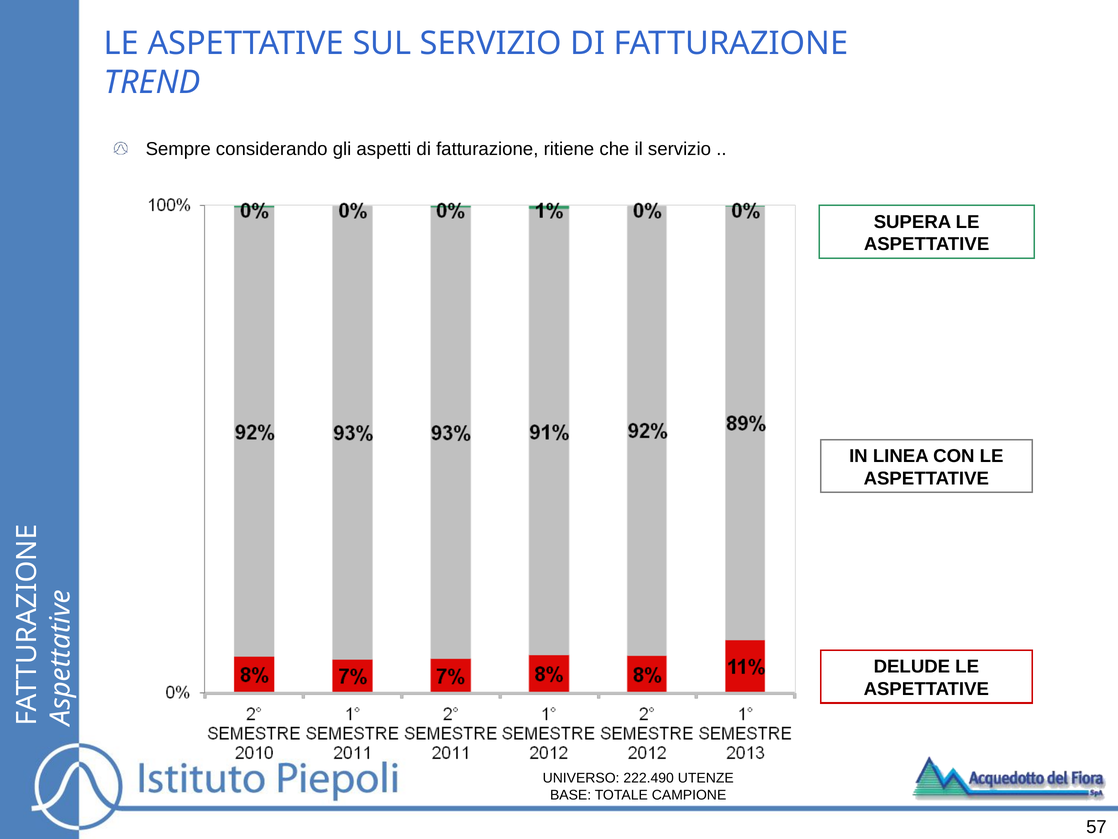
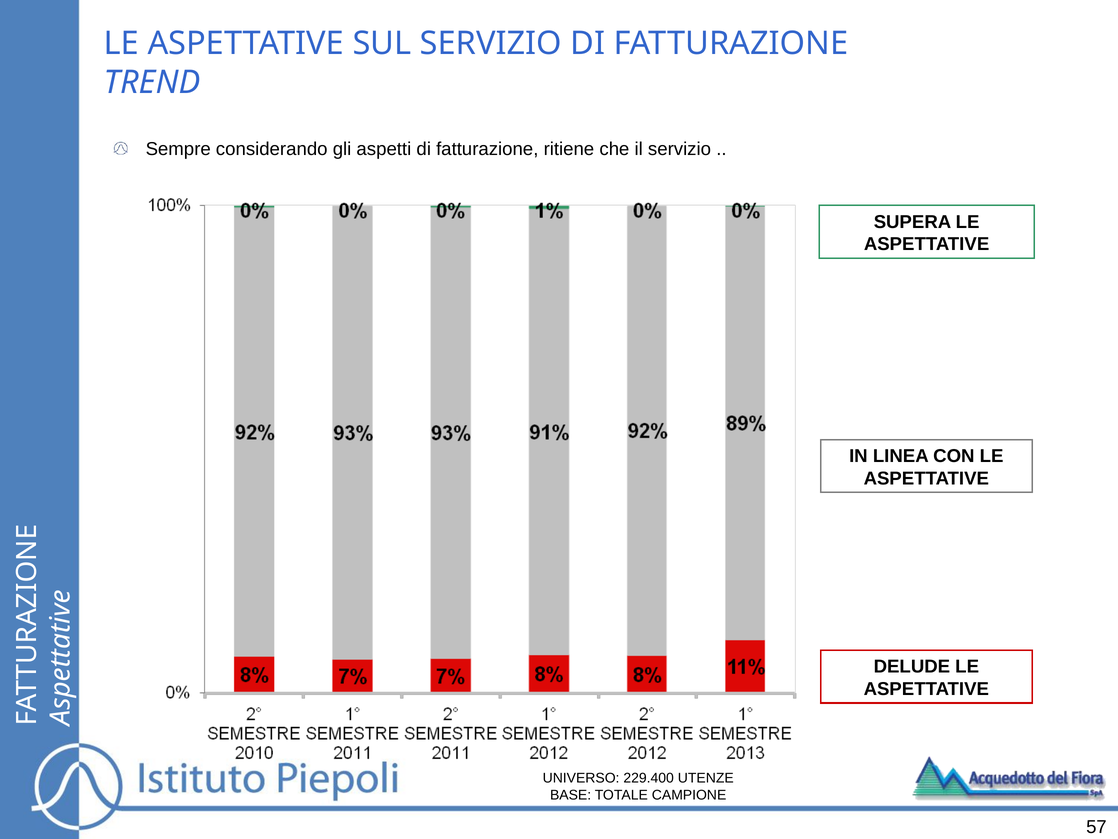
222.490: 222.490 -> 229.400 (649, 778)
